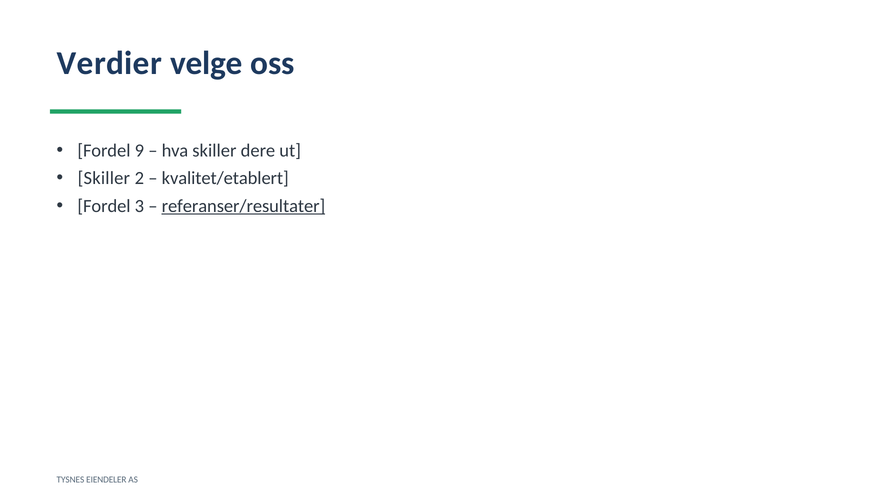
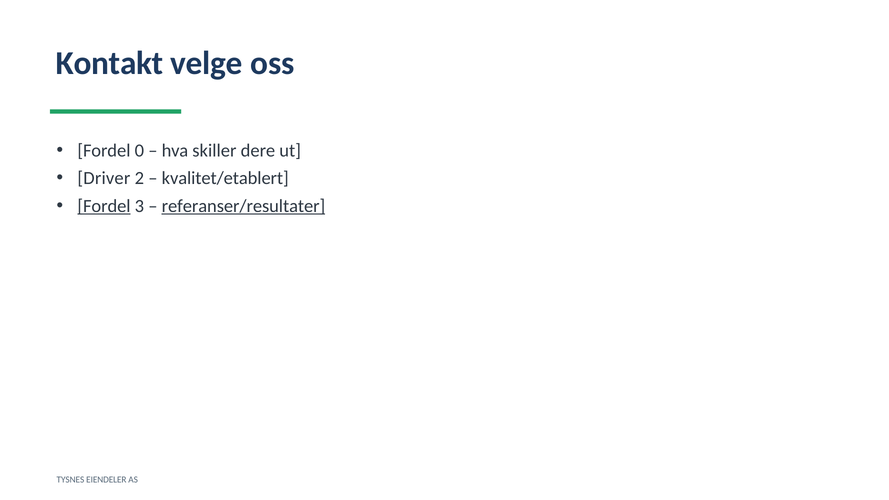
Verdier: Verdier -> Kontakt (110, 63)
9: 9 -> 0 (139, 151)
Skiller: Skiller -> Driver (104, 178)
Fordel underline: none -> present (104, 206)
